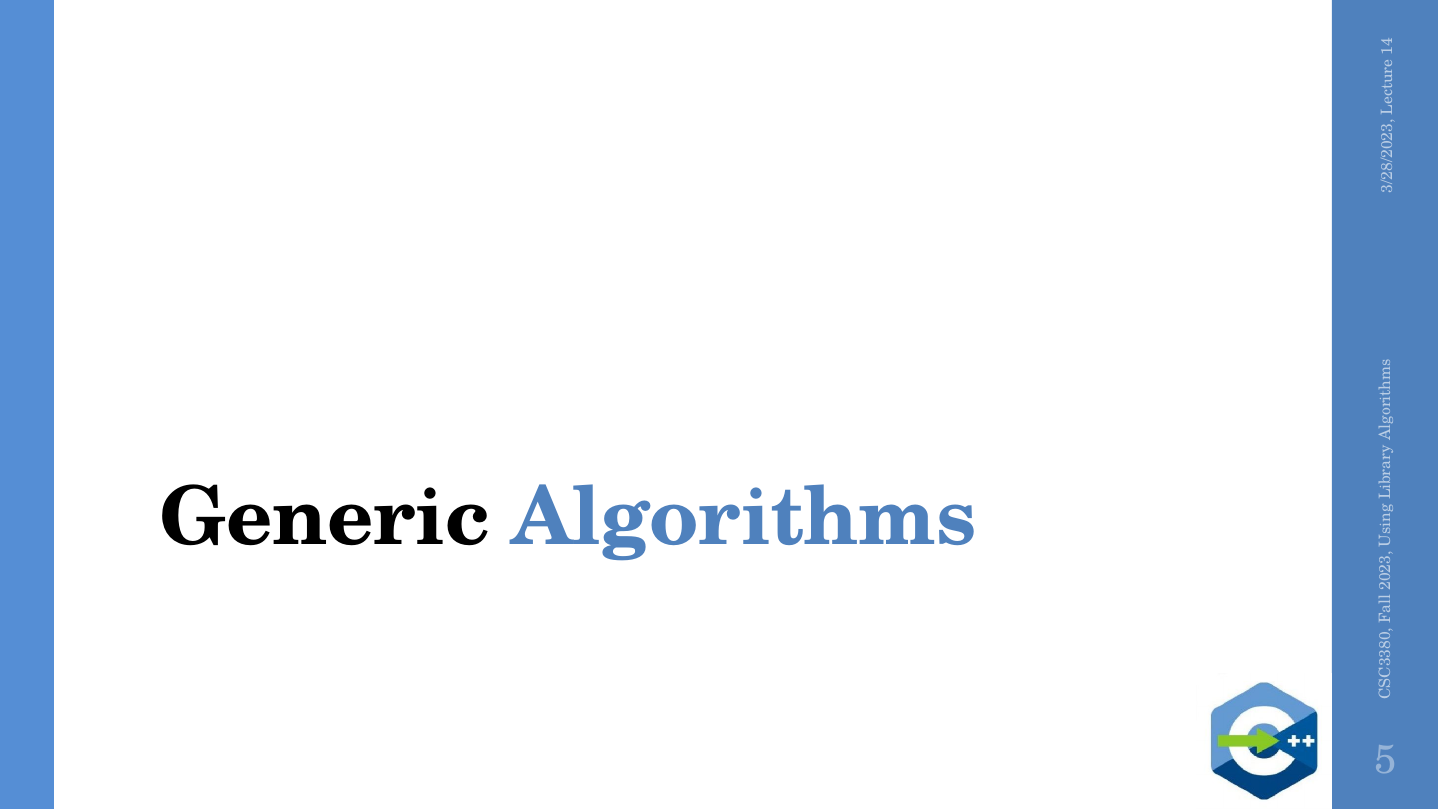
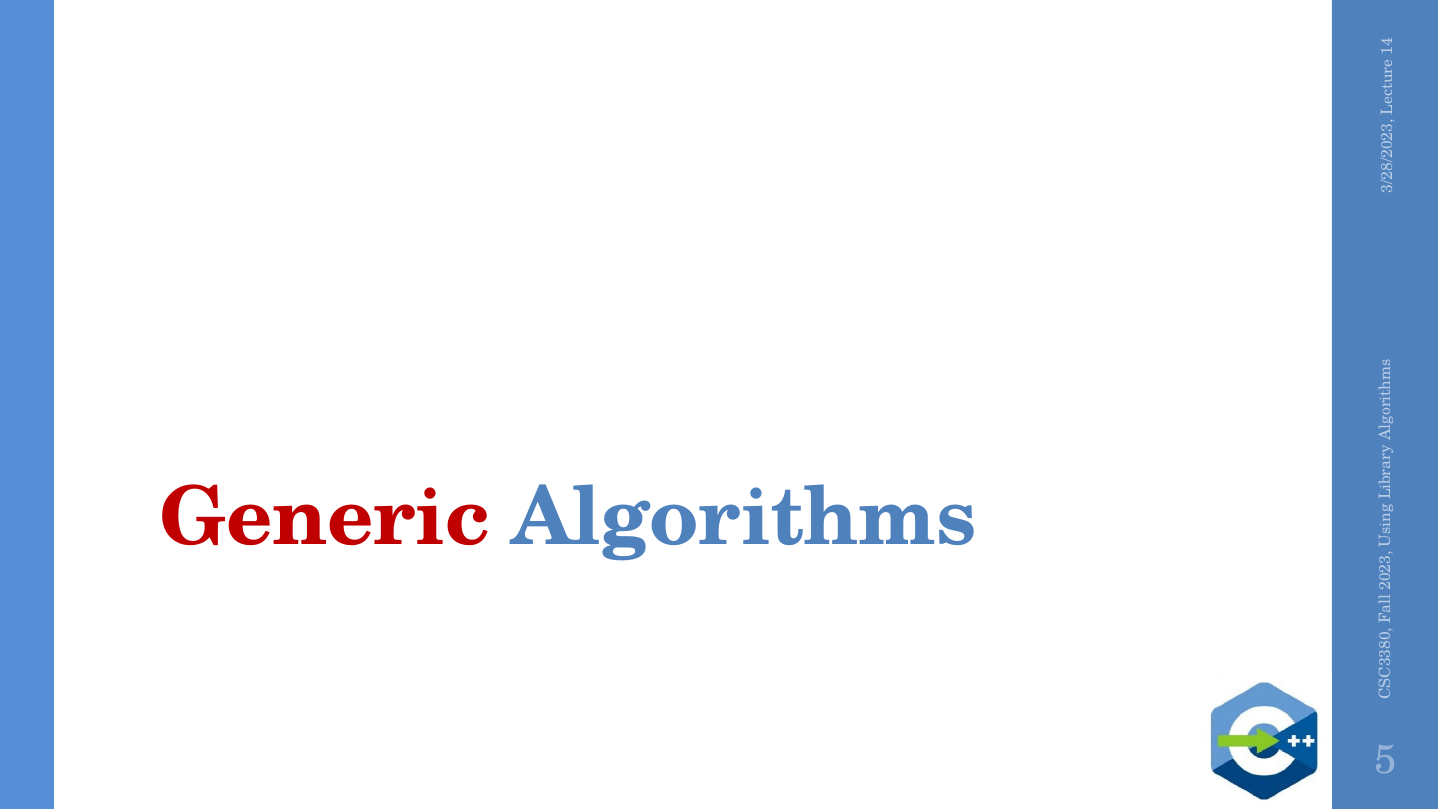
Generic colour: black -> red (325, 518)
